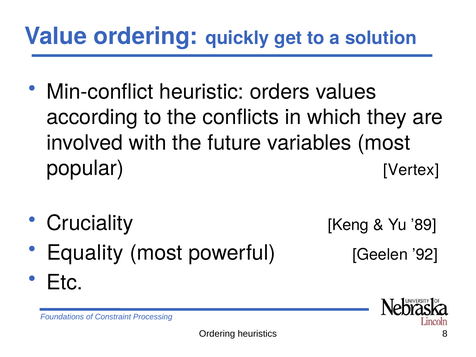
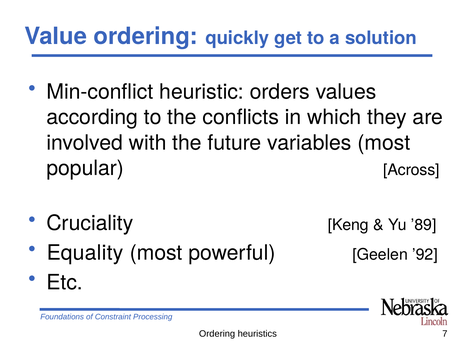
Vertex: Vertex -> Across (411, 170)
8: 8 -> 7 (445, 334)
